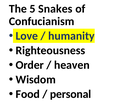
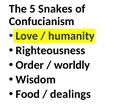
heaven: heaven -> worldly (72, 65)
personal: personal -> dealings (70, 94)
